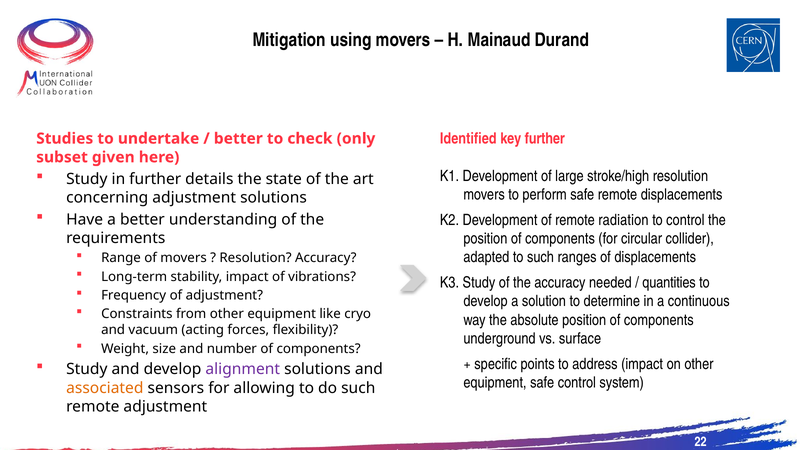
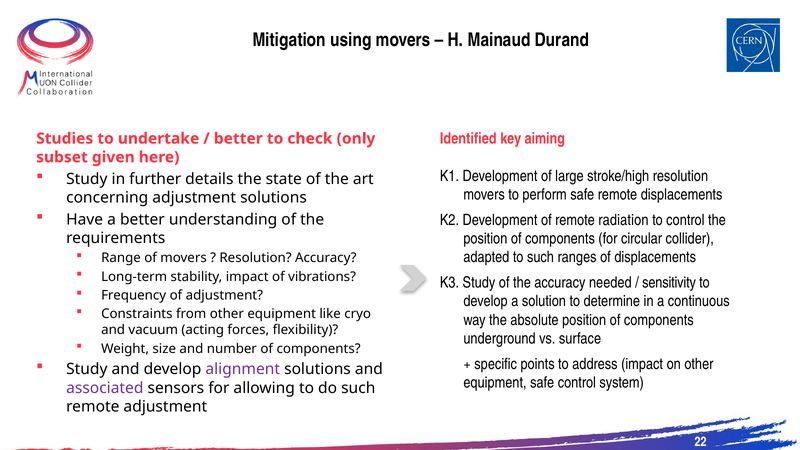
key further: further -> aiming (545, 139)
quantities: quantities -> sensitivity (669, 283)
associated colour: orange -> purple (105, 388)
